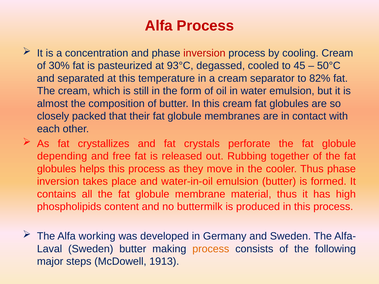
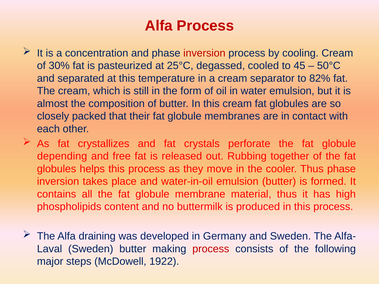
93°C: 93°C -> 25°C (180, 66)
working: working -> draining (97, 236)
process colour: orange -> red (211, 249)
1913: 1913 -> 1922 (164, 262)
